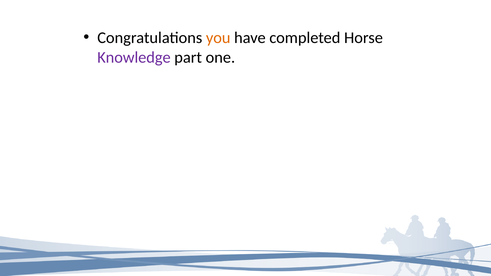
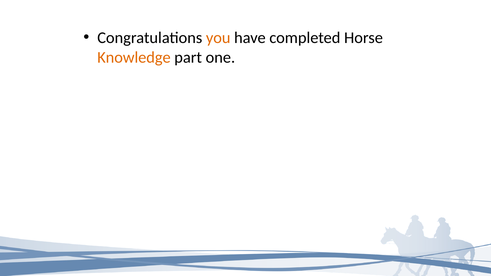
Knowledge colour: purple -> orange (134, 57)
